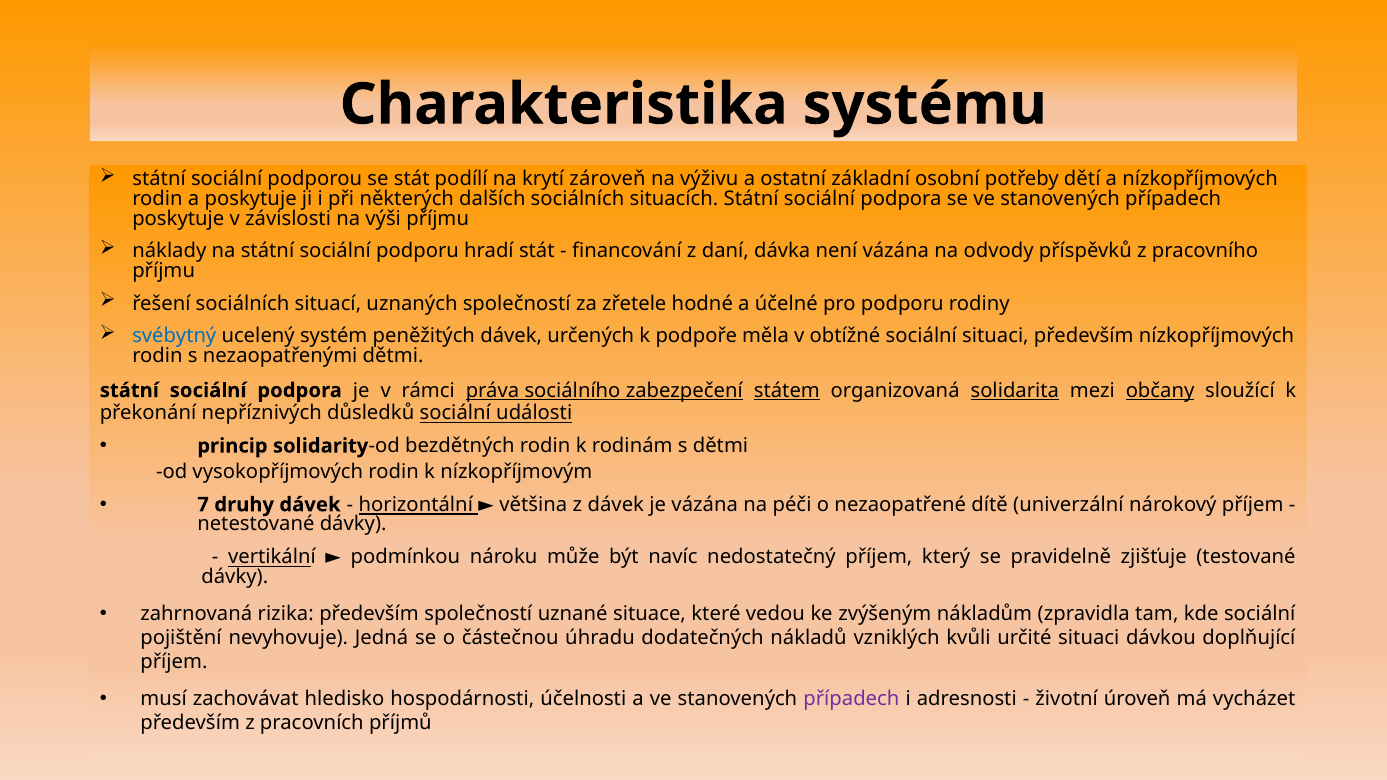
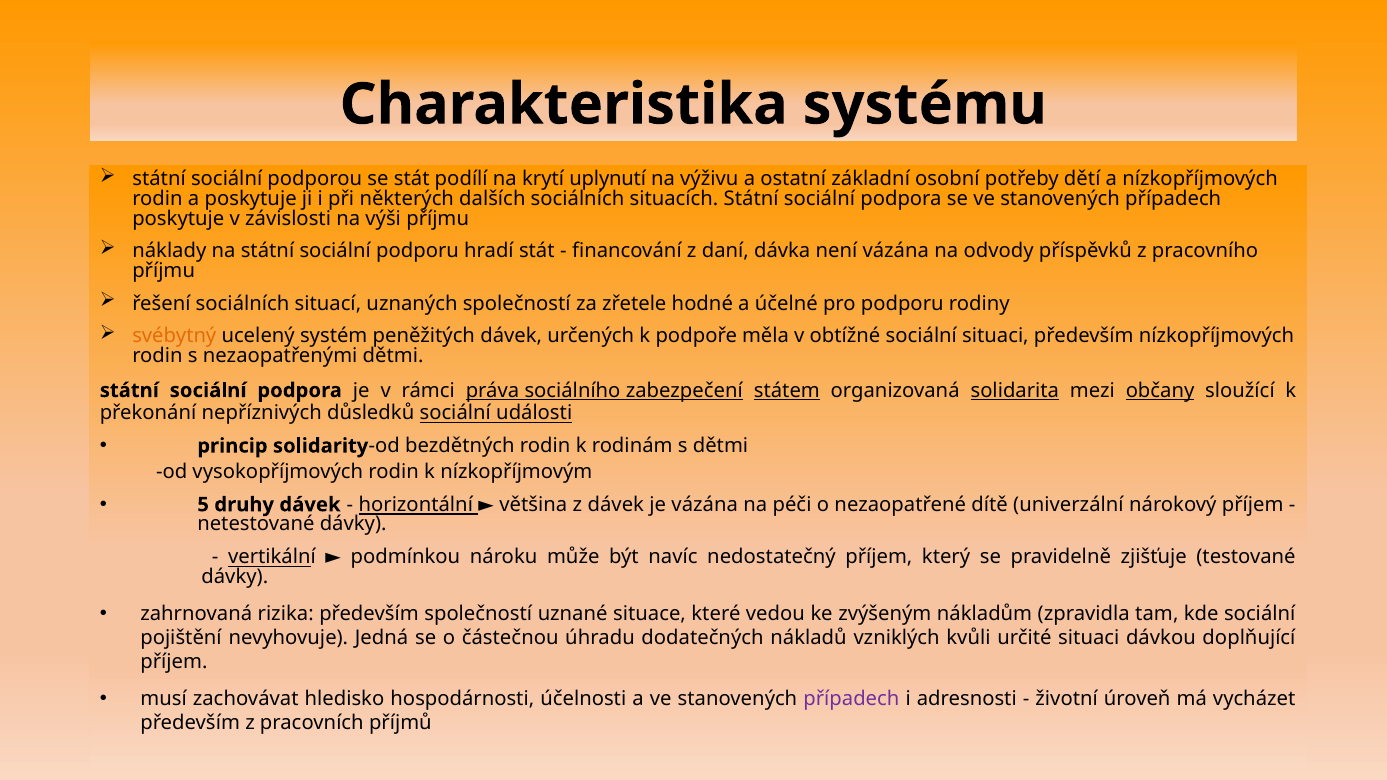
zároveň: zároveň -> uplynutí (608, 179)
svébytný colour: blue -> orange (174, 336)
7: 7 -> 5 (203, 505)
